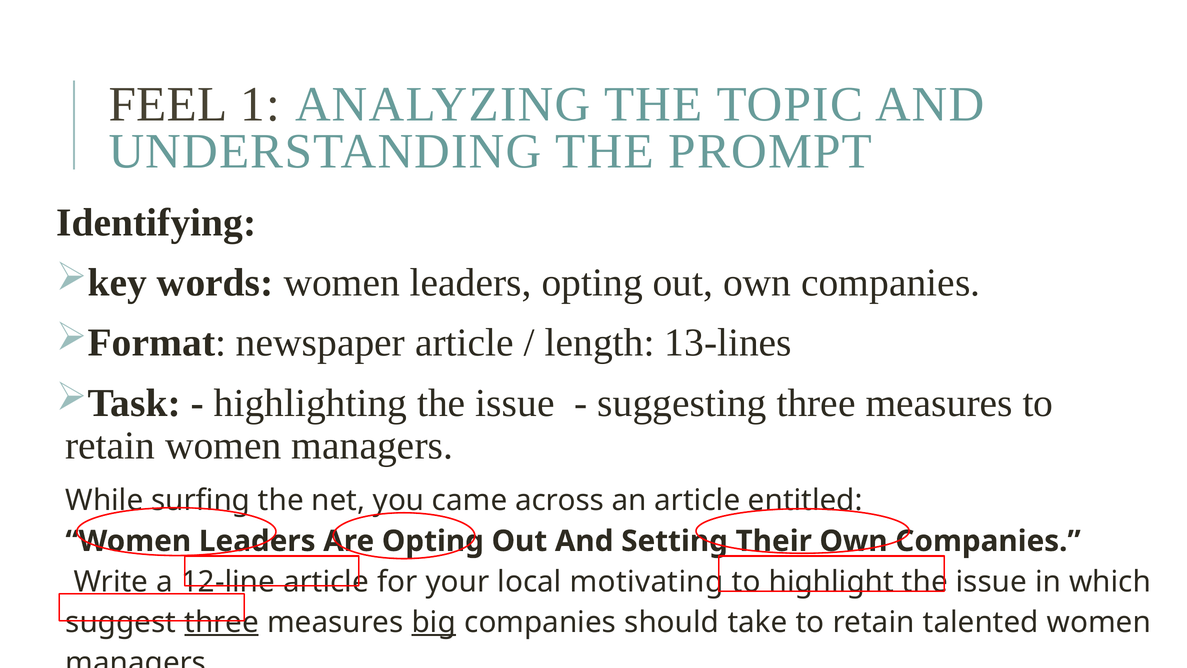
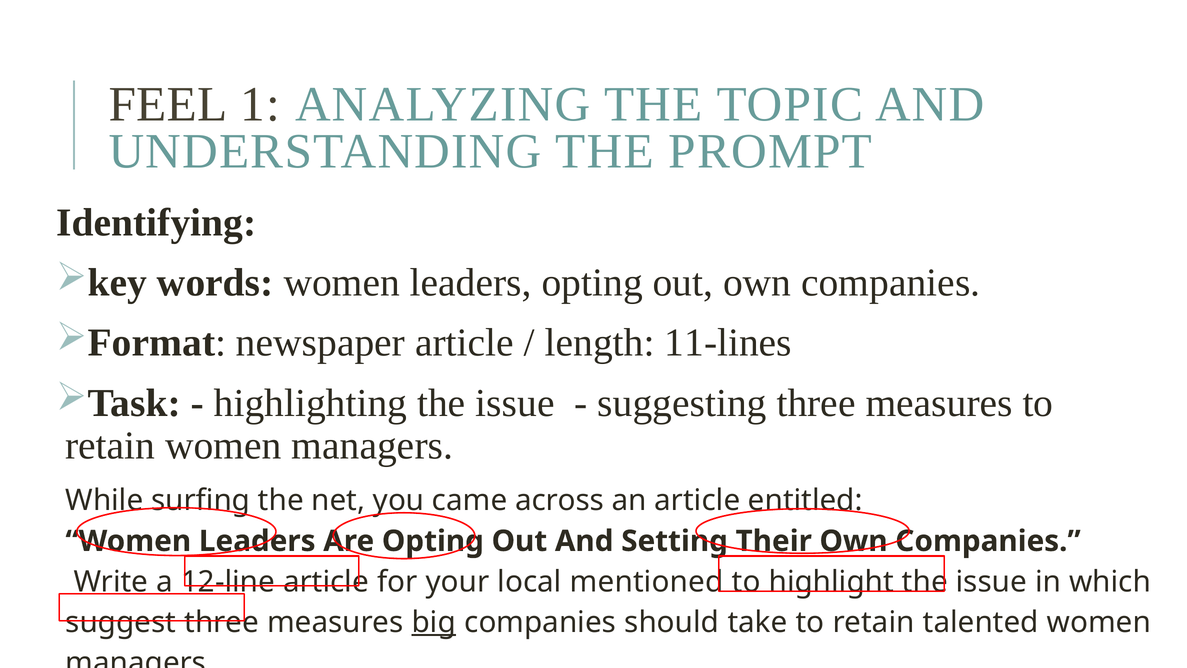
13-lines: 13-lines -> 11-lines (728, 343)
motivating: motivating -> mentioned (647, 581)
three underline: present -> none (222, 622)
